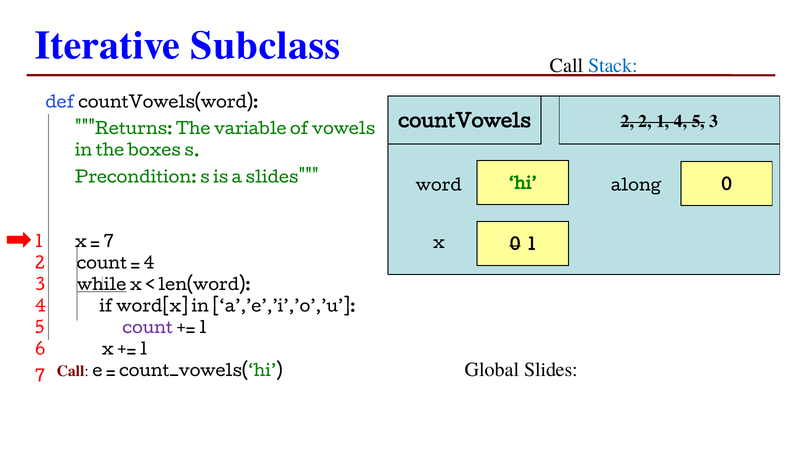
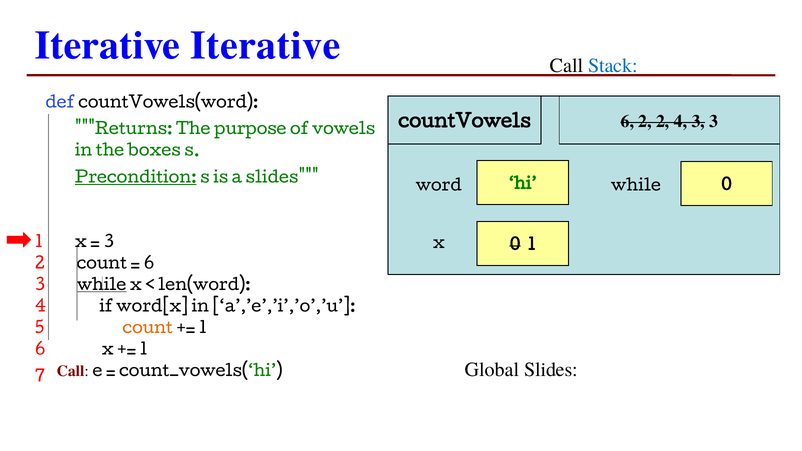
Iterative Subclass: Subclass -> Iterative (265, 45)
2: 2 -> 6 (627, 121)
2 1: 1 -> 2 (663, 121)
4 5: 5 -> 3 (698, 121)
variable: variable -> purpose (250, 129)
Precondition underline: none -> present (136, 178)
word along: along -> while (636, 186)
7: 7 -> 3 (109, 242)
4: 4 -> 6 (149, 264)
count colour: purple -> orange (148, 328)
